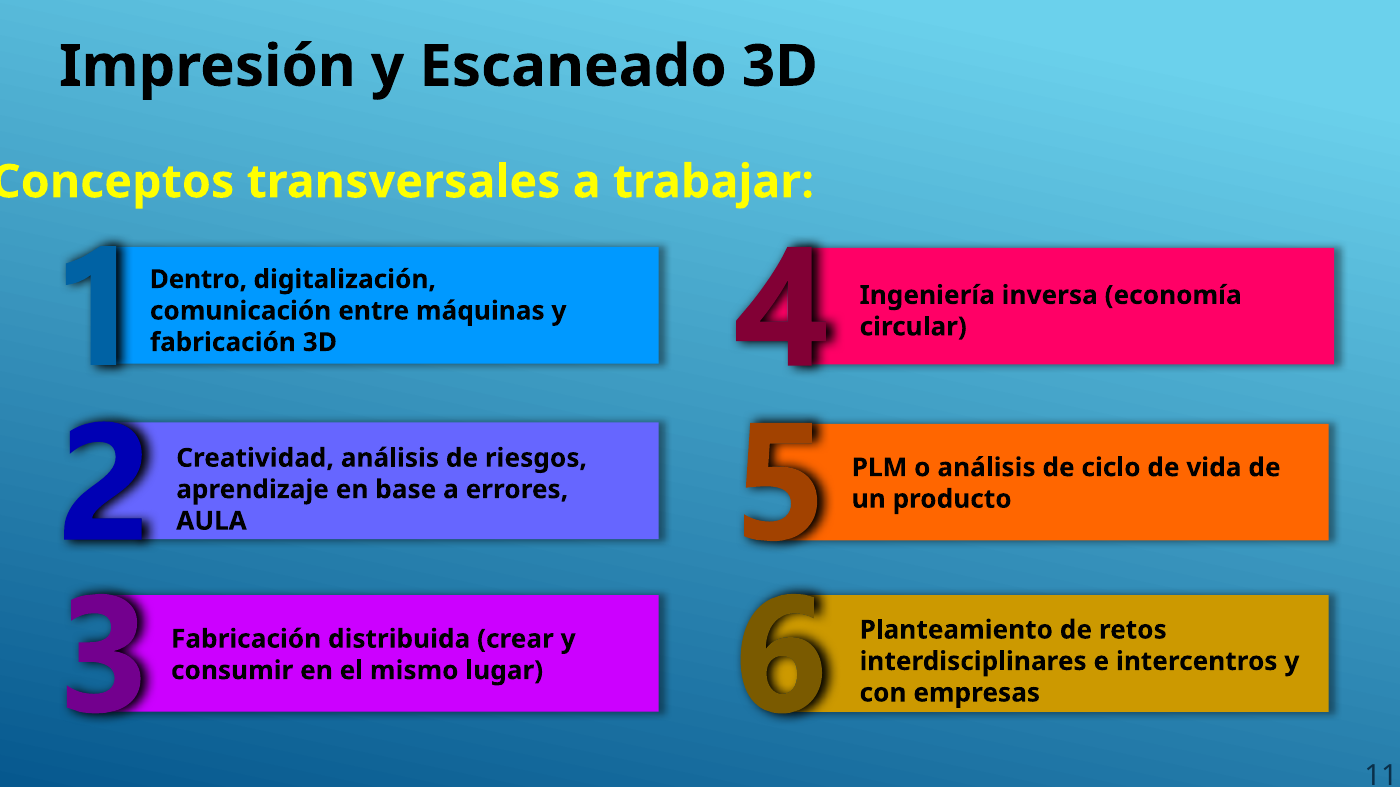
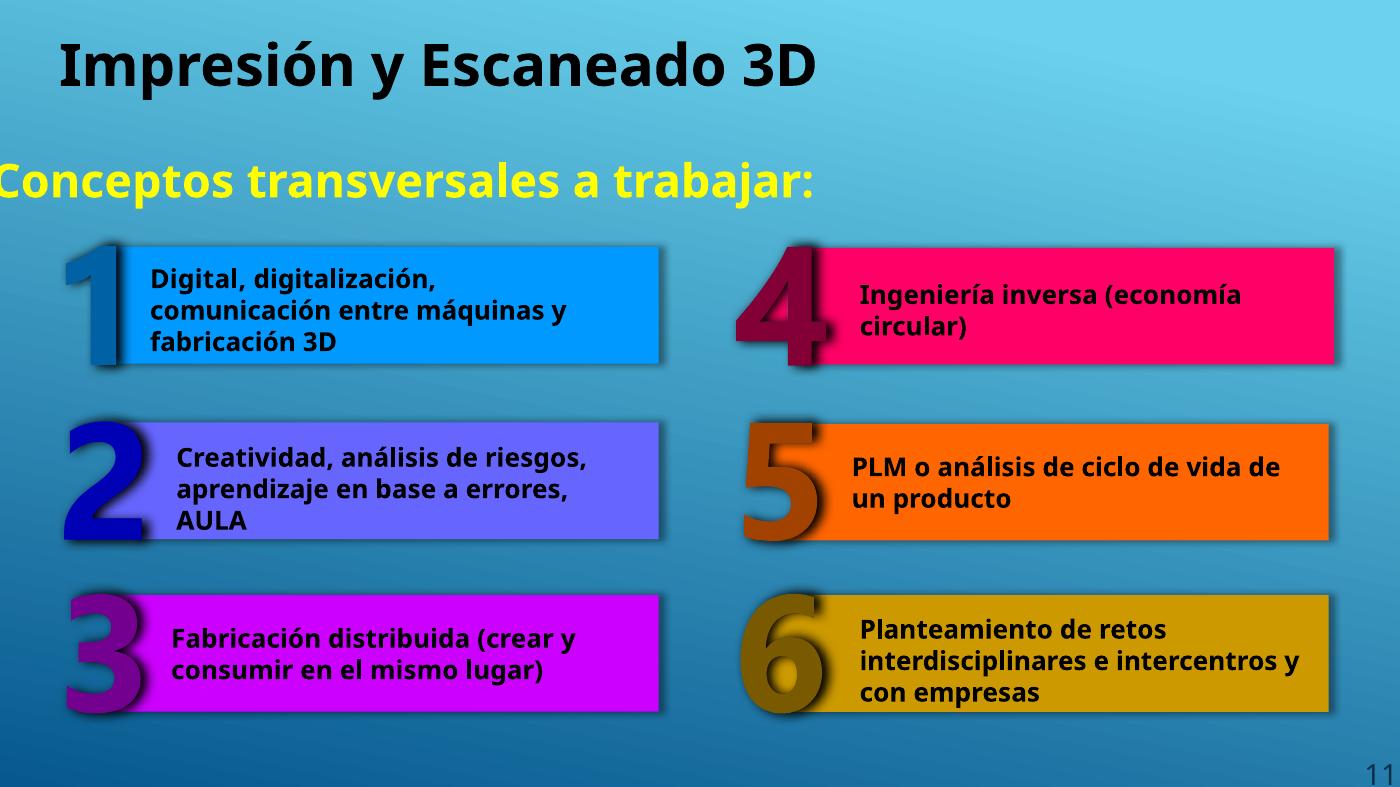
Dentro: Dentro -> Digital (198, 280)
